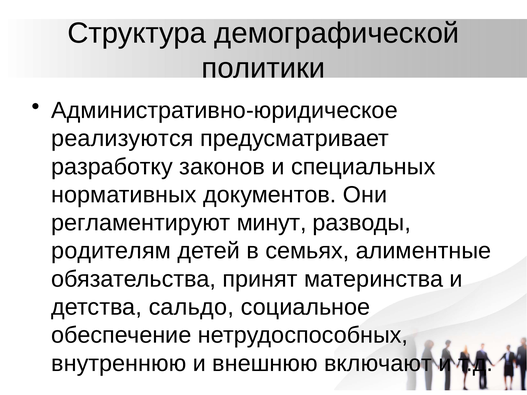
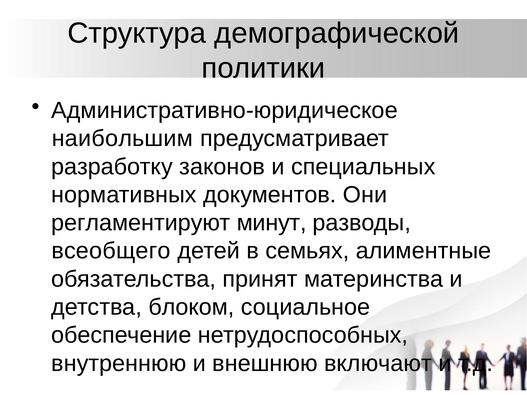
реализуются: реализуются -> наибольшим (122, 139)
родителям: родителям -> всеобщего (111, 251)
сальдо: сальдо -> блоком (191, 307)
